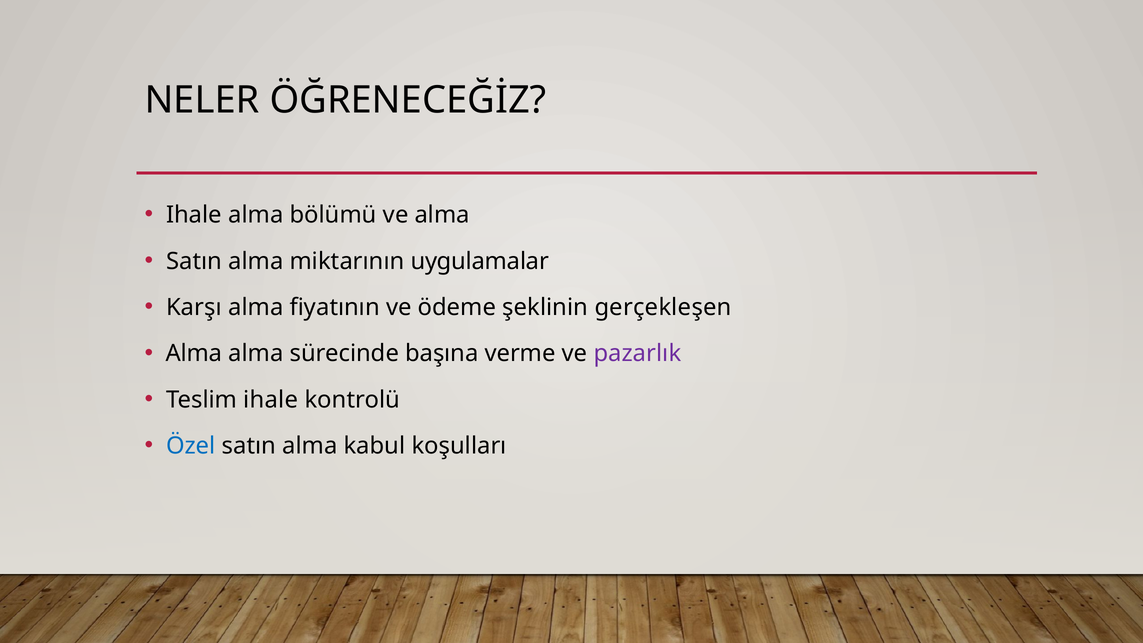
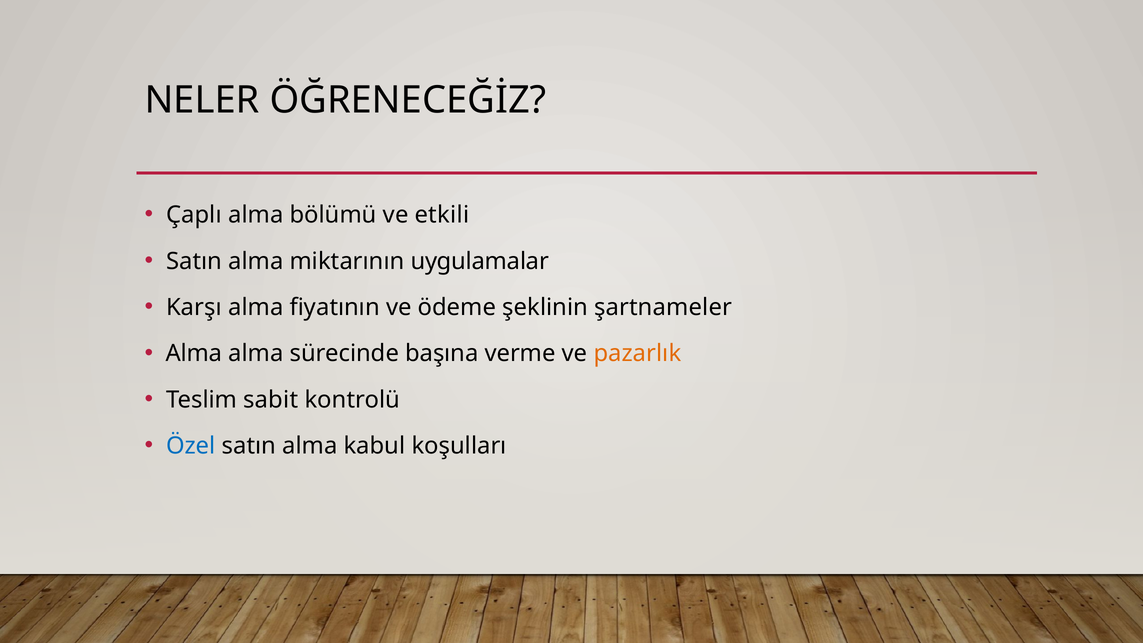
Ihale: Ihale -> Çaplı (194, 215)
ve alma: alma -> etkili (442, 215)
gerçekleşen: gerçekleşen -> şartnameler (663, 307)
pazarlık colour: purple -> orange (637, 354)
Teslim ihale: ihale -> sabit (271, 400)
